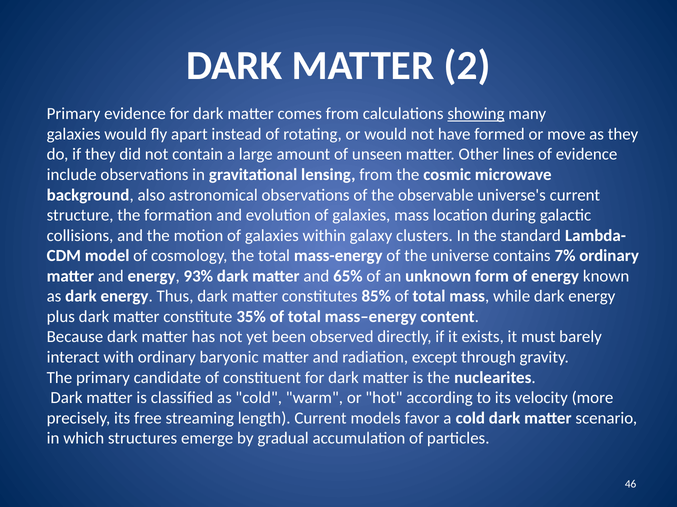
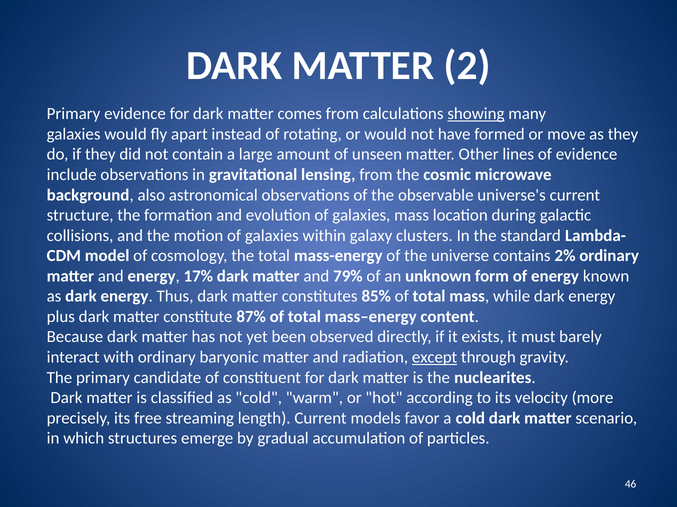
7%: 7% -> 2% (565, 256)
93%: 93% -> 17% (198, 276)
65%: 65% -> 79% (348, 276)
35%: 35% -> 87% (251, 317)
except underline: none -> present (435, 358)
